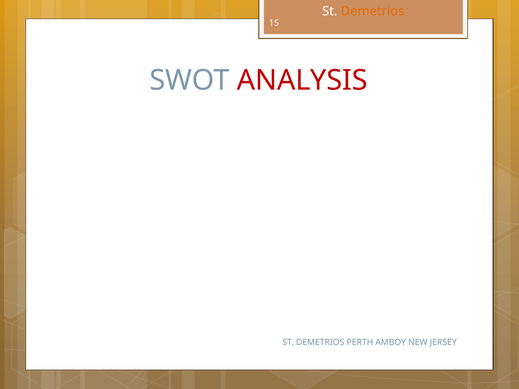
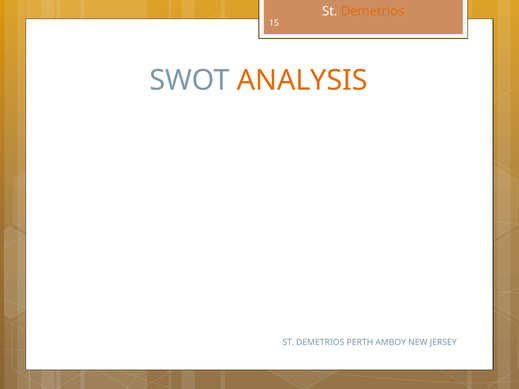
ANALYSIS colour: red -> orange (302, 80)
